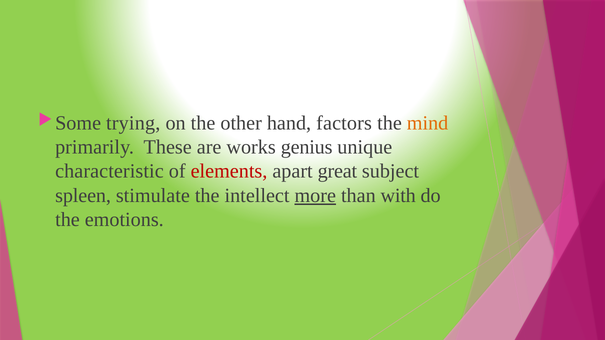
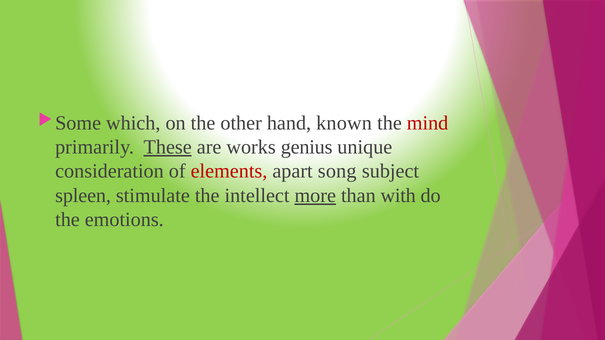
trying: trying -> which (133, 123)
factors: factors -> known (344, 123)
mind colour: orange -> red (428, 123)
These underline: none -> present (168, 147)
characteristic: characteristic -> consideration (109, 171)
great: great -> song (337, 171)
